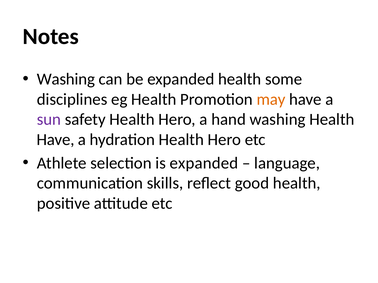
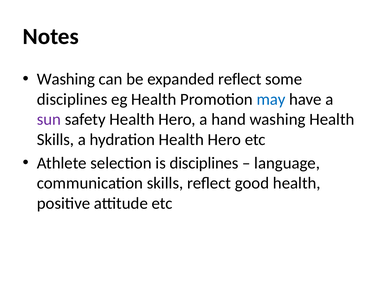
expanded health: health -> reflect (240, 79)
may colour: orange -> blue (271, 99)
Have: Have -> Skills (55, 140)
is expanded: expanded -> disciplines (204, 163)
